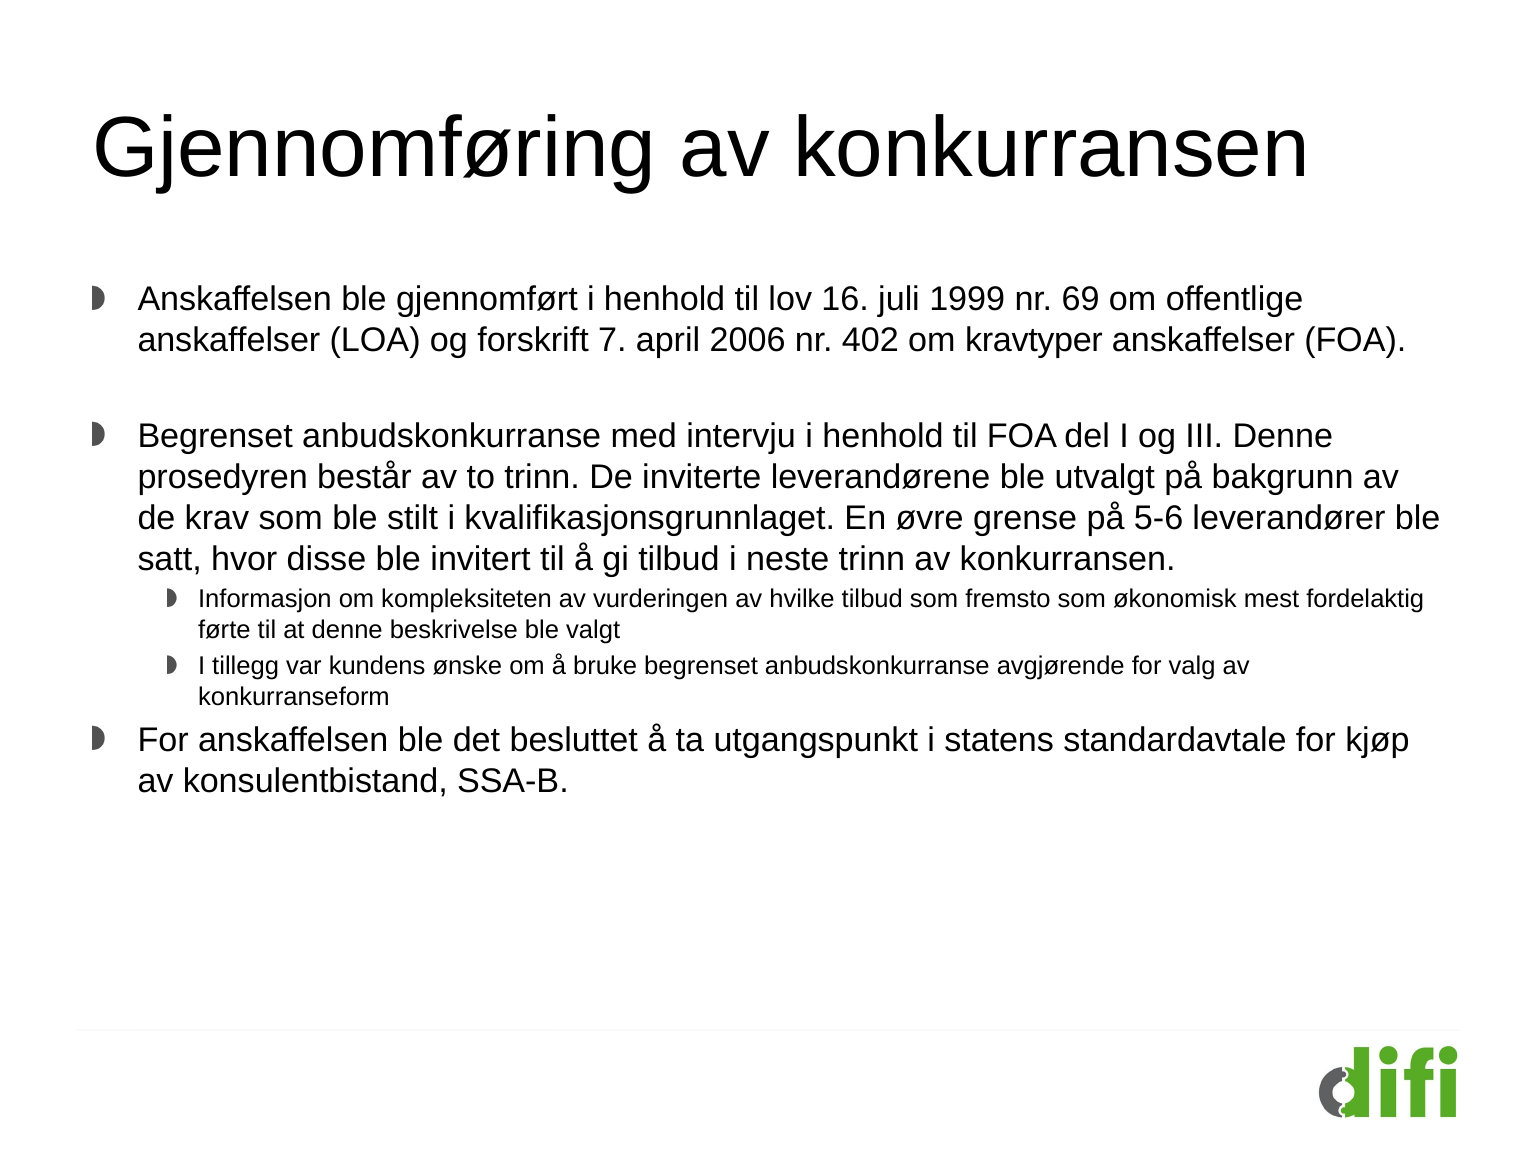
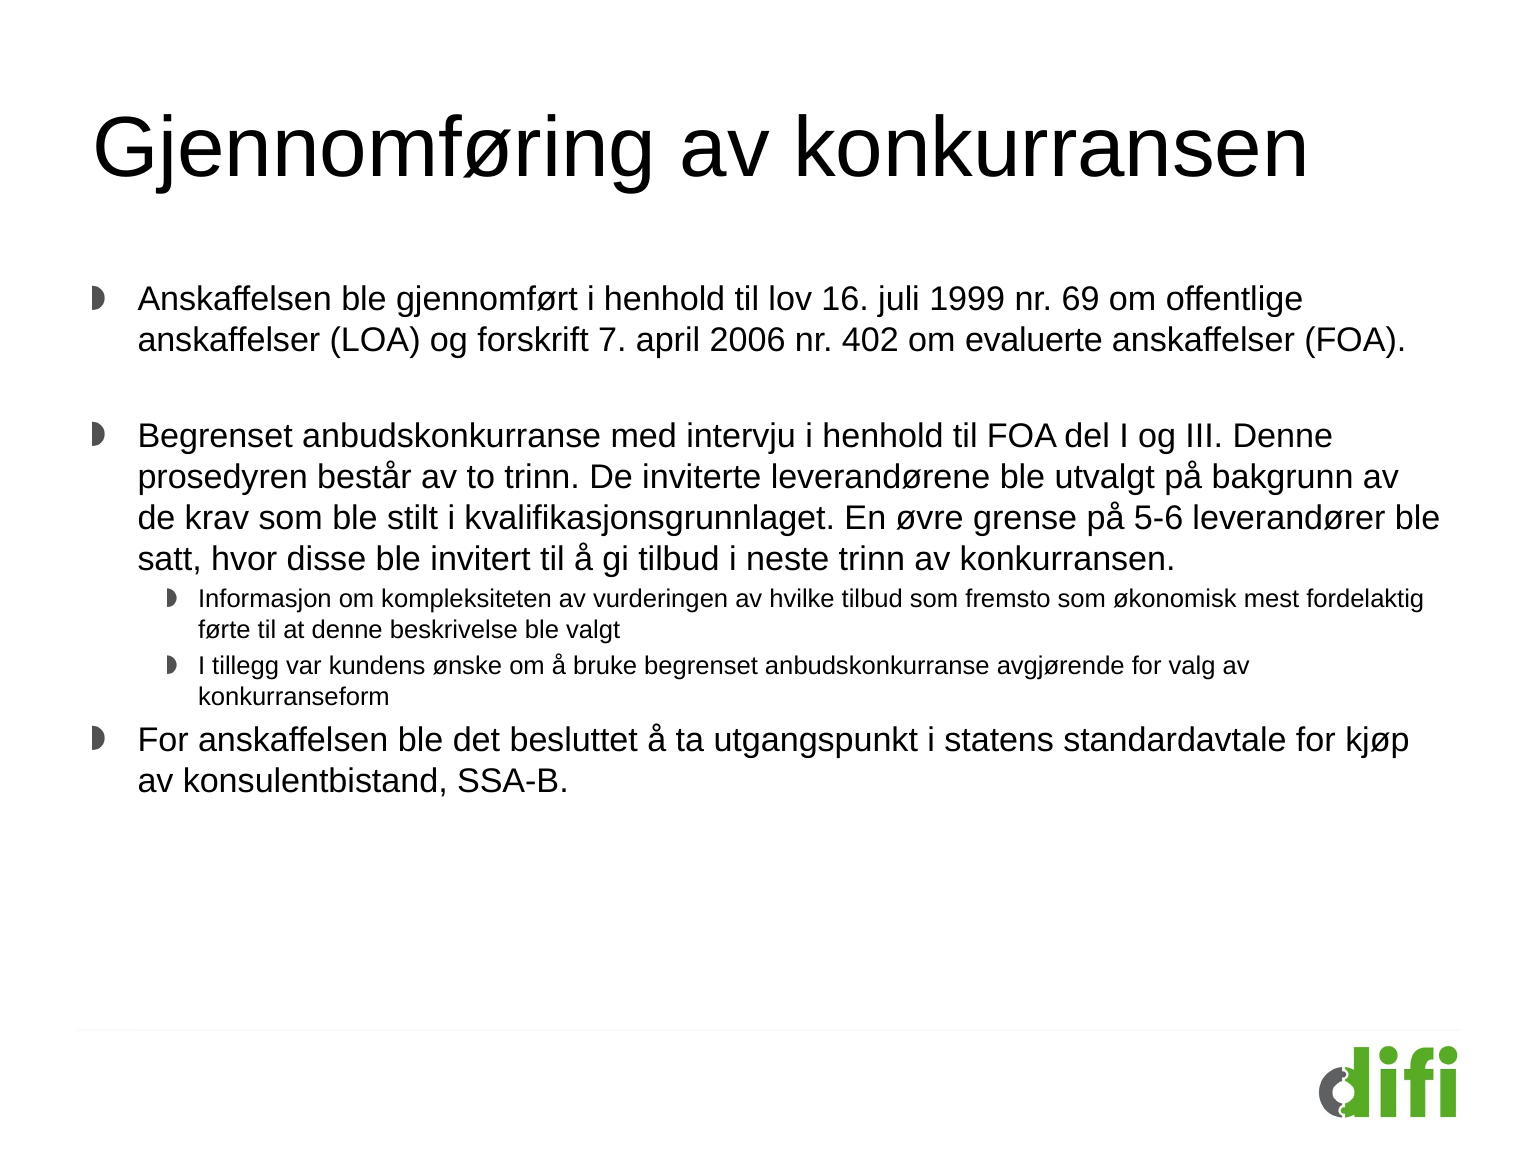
kravtyper: kravtyper -> evaluerte (1034, 340)
